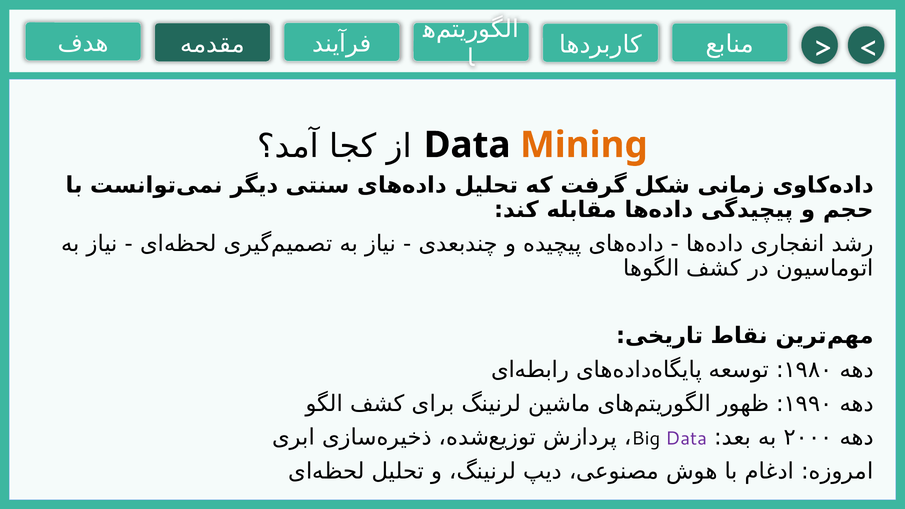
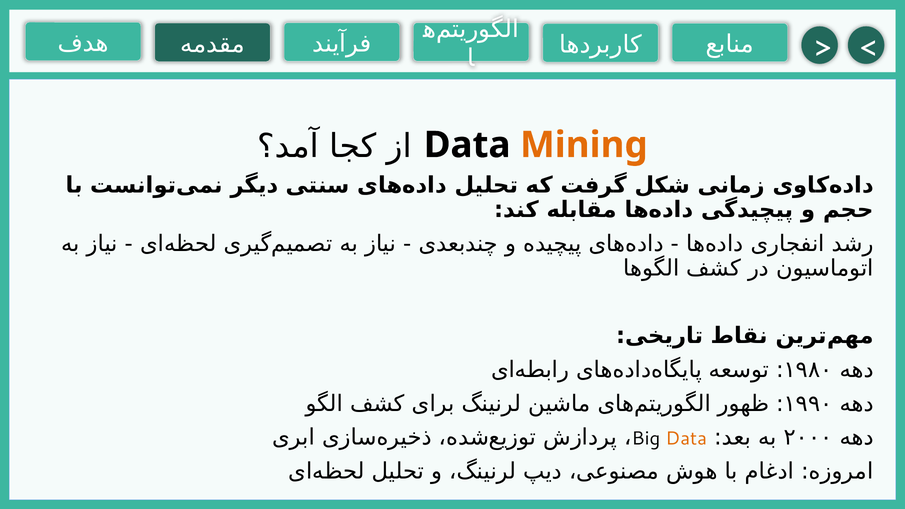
Data colour: purple -> orange (686, 439)
